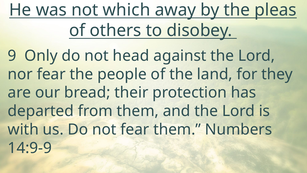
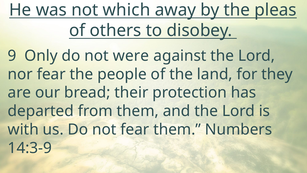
head: head -> were (131, 56)
14:9-9: 14:9-9 -> 14:3-9 (30, 148)
